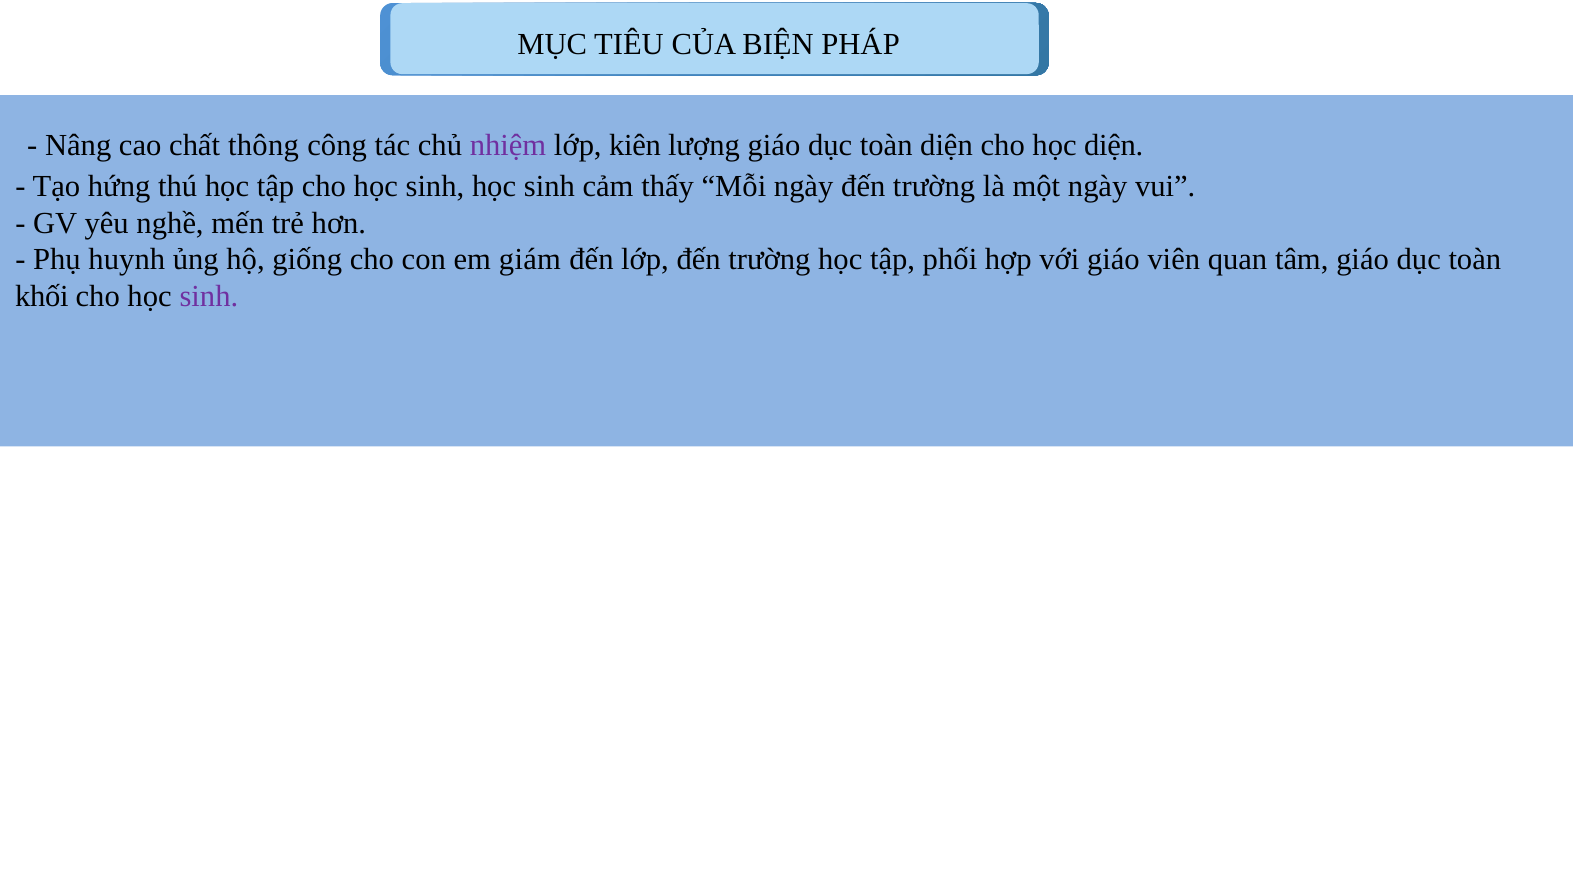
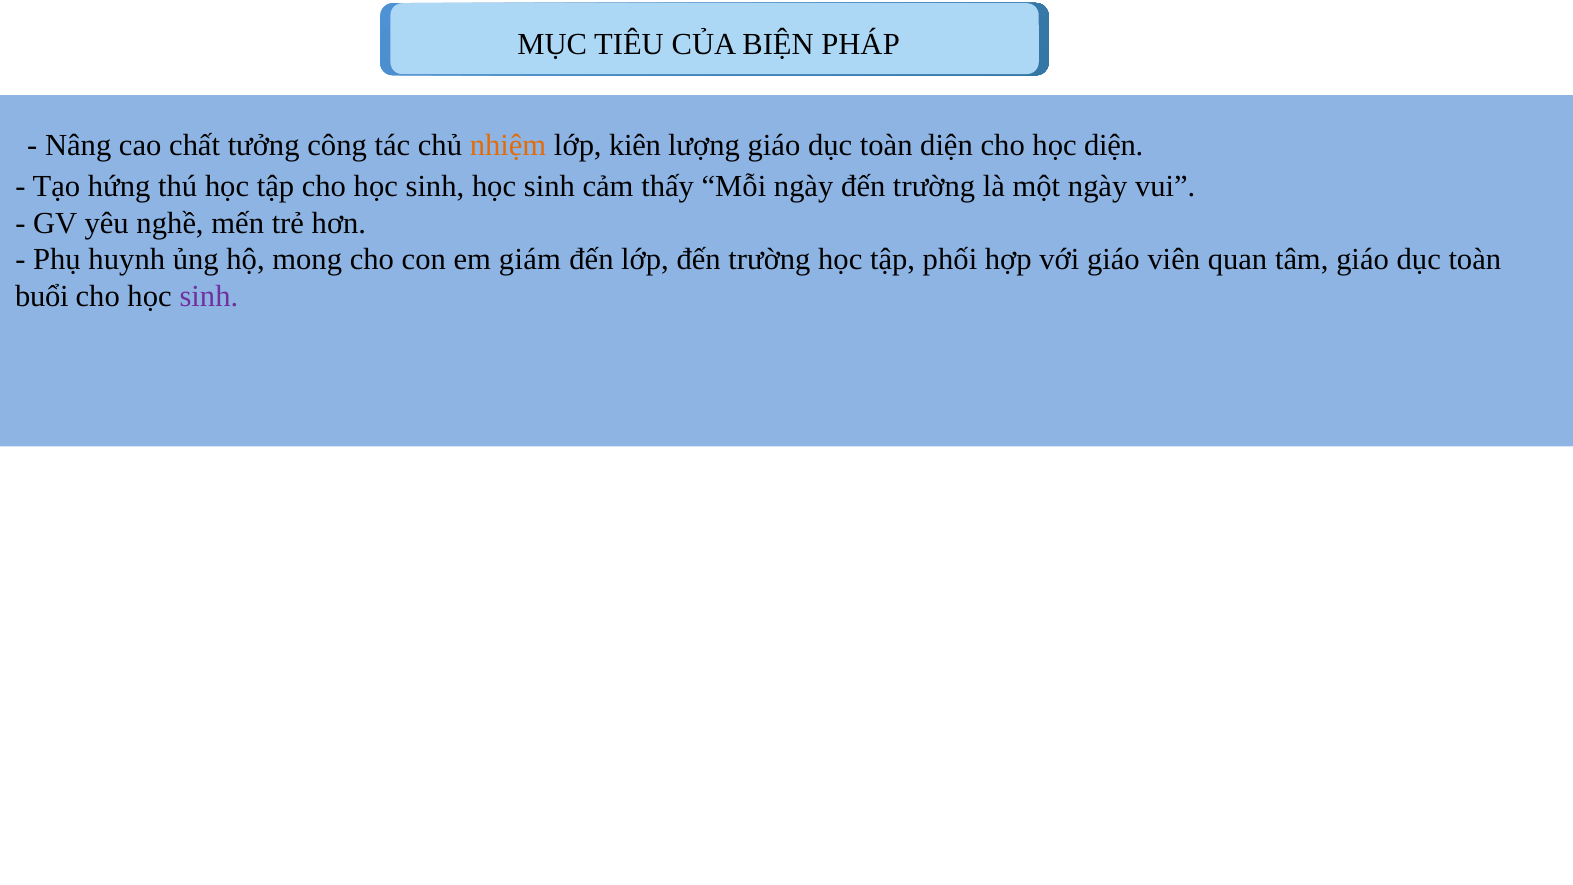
thông: thông -> tưởng (264, 145)
nhiệm colour: purple -> orange (508, 145)
giống: giống -> mong (307, 260)
khối: khối -> buổi (42, 297)
